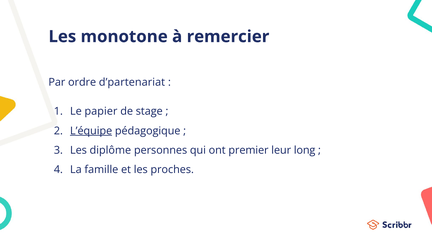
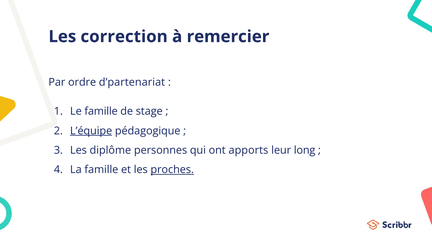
monotone: monotone -> correction (124, 37)
Le papier: papier -> famille (101, 111)
premier: premier -> apports (248, 150)
proches underline: none -> present (172, 170)
